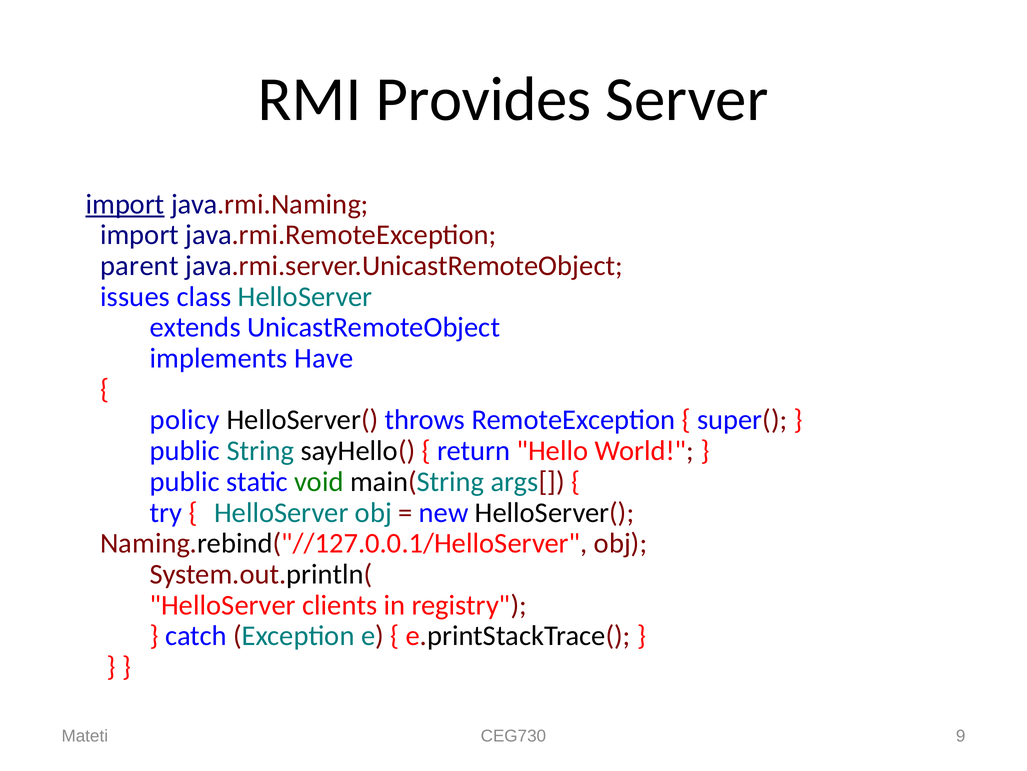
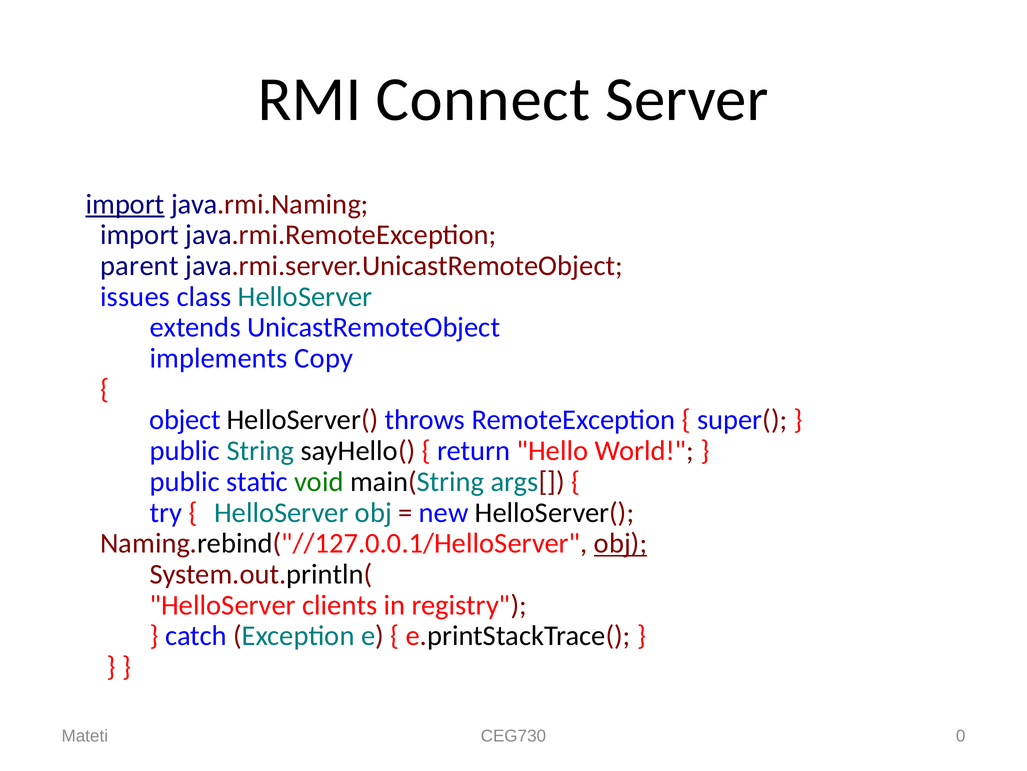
Provides: Provides -> Connect (483, 99)
Have: Have -> Copy (324, 358)
policy: policy -> object (185, 420)
obj underline: none -> present (621, 543)
9: 9 -> 0 (961, 736)
